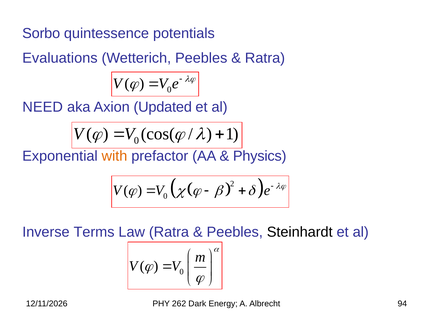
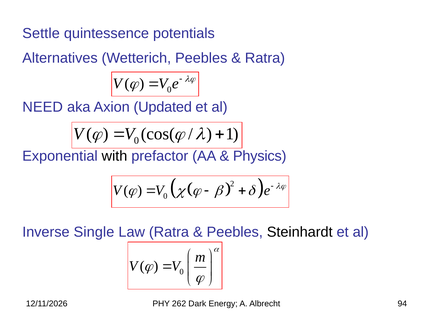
Sorbo: Sorbo -> Settle (41, 33)
Evaluations: Evaluations -> Alternatives (60, 58)
with colour: orange -> black (115, 156)
Terms: Terms -> Single (94, 232)
